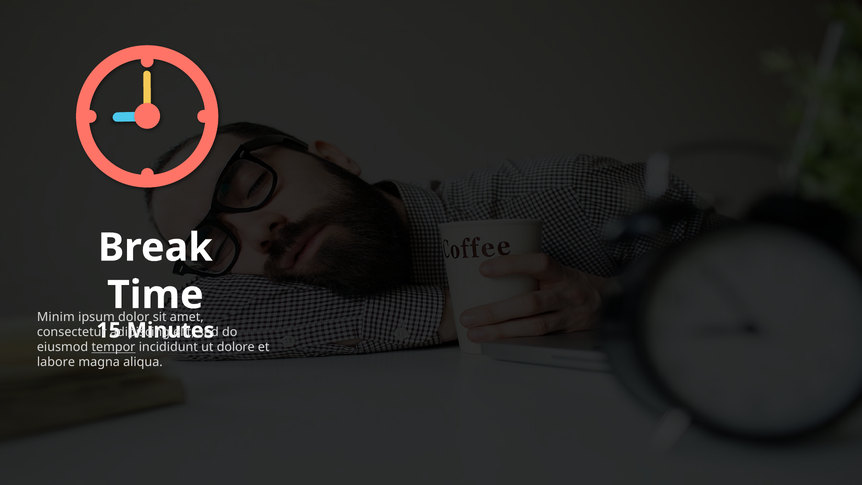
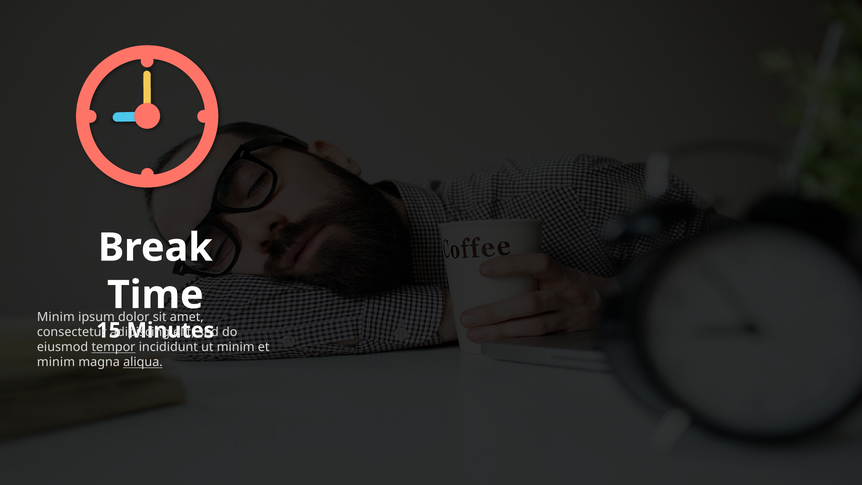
dolore: dolore -> minim (236, 347)
labore: labore -> minim (56, 362)
aliqua underline: none -> present (143, 362)
